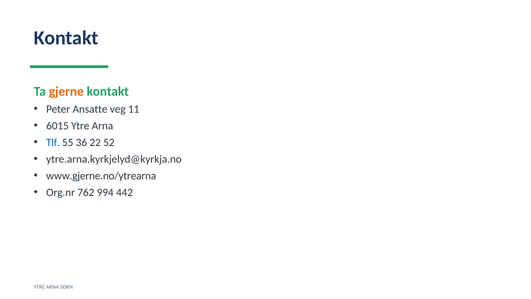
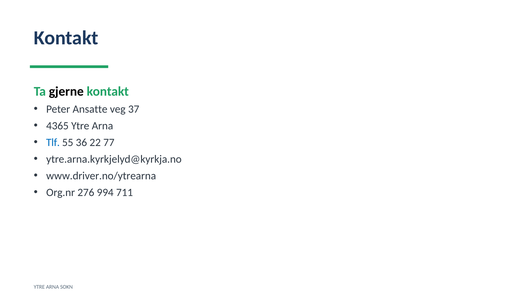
gjerne colour: orange -> black (66, 91)
11: 11 -> 37 (134, 109)
6015: 6015 -> 4365 (57, 126)
52: 52 -> 77 (109, 142)
www.gjerne.no/ytrearna: www.gjerne.no/ytrearna -> www.driver.no/ytrearna (101, 176)
762: 762 -> 276 (86, 192)
442: 442 -> 711 (125, 192)
